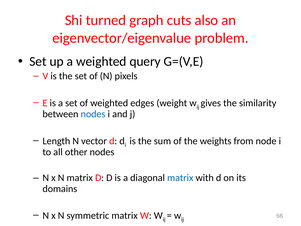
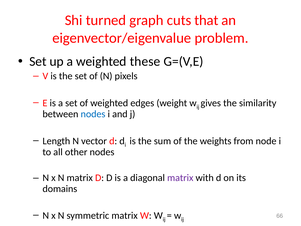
also: also -> that (206, 20)
query: query -> these (145, 61)
matrix colour: blue -> purple (180, 178)
